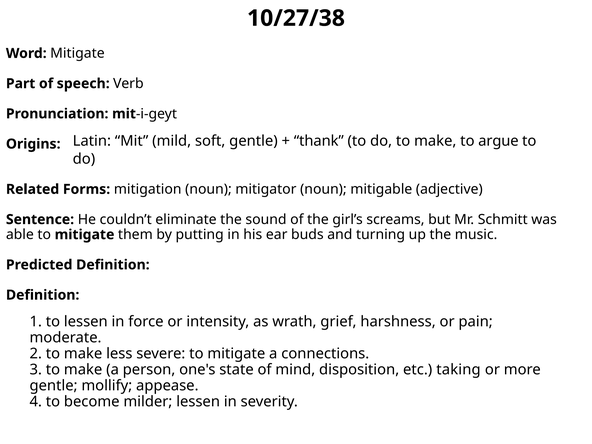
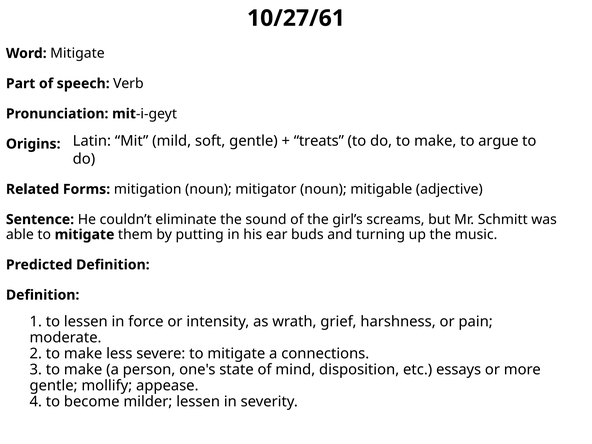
10/27/38: 10/27/38 -> 10/27/61 (296, 18)
thank: thank -> treats (319, 141)
taking: taking -> essays (459, 370)
